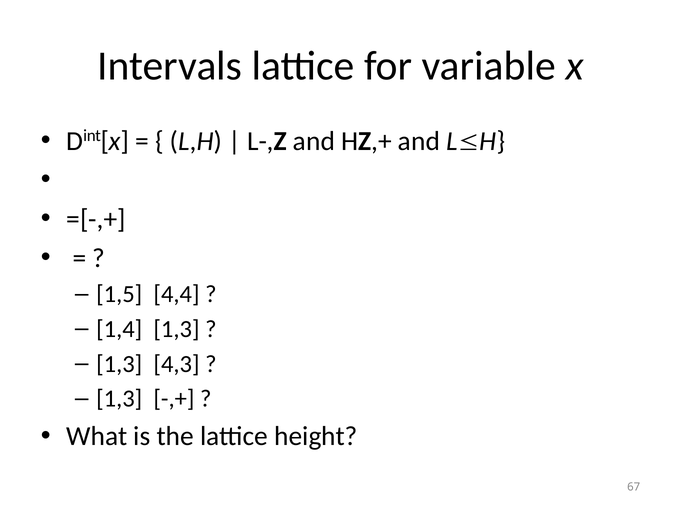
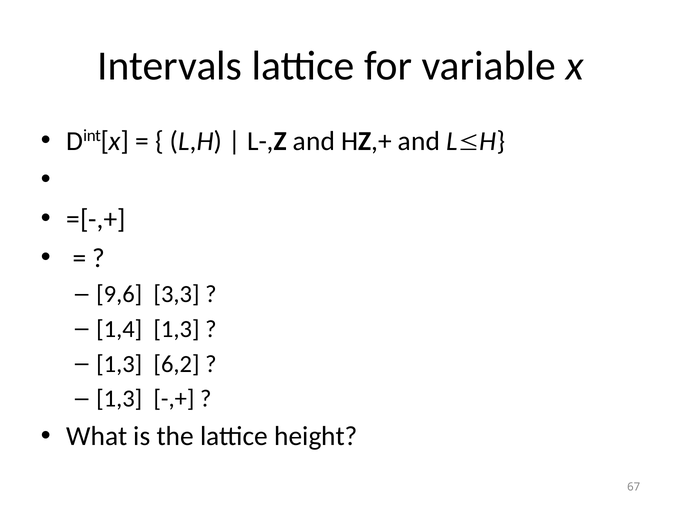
1,5: 1,5 -> 9,6 (119, 294)
4,4: 4,4 -> 3,3 (177, 294)
4,3: 4,3 -> 6,2 (177, 364)
